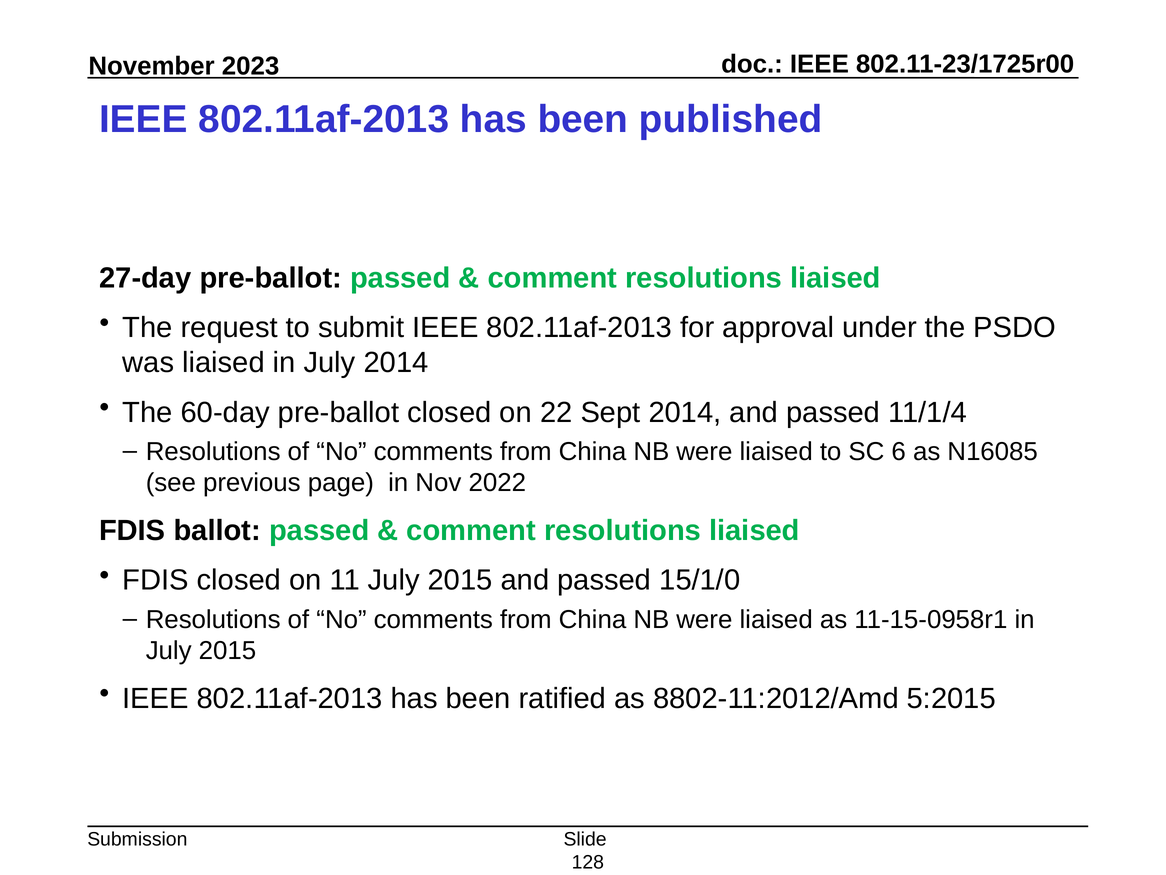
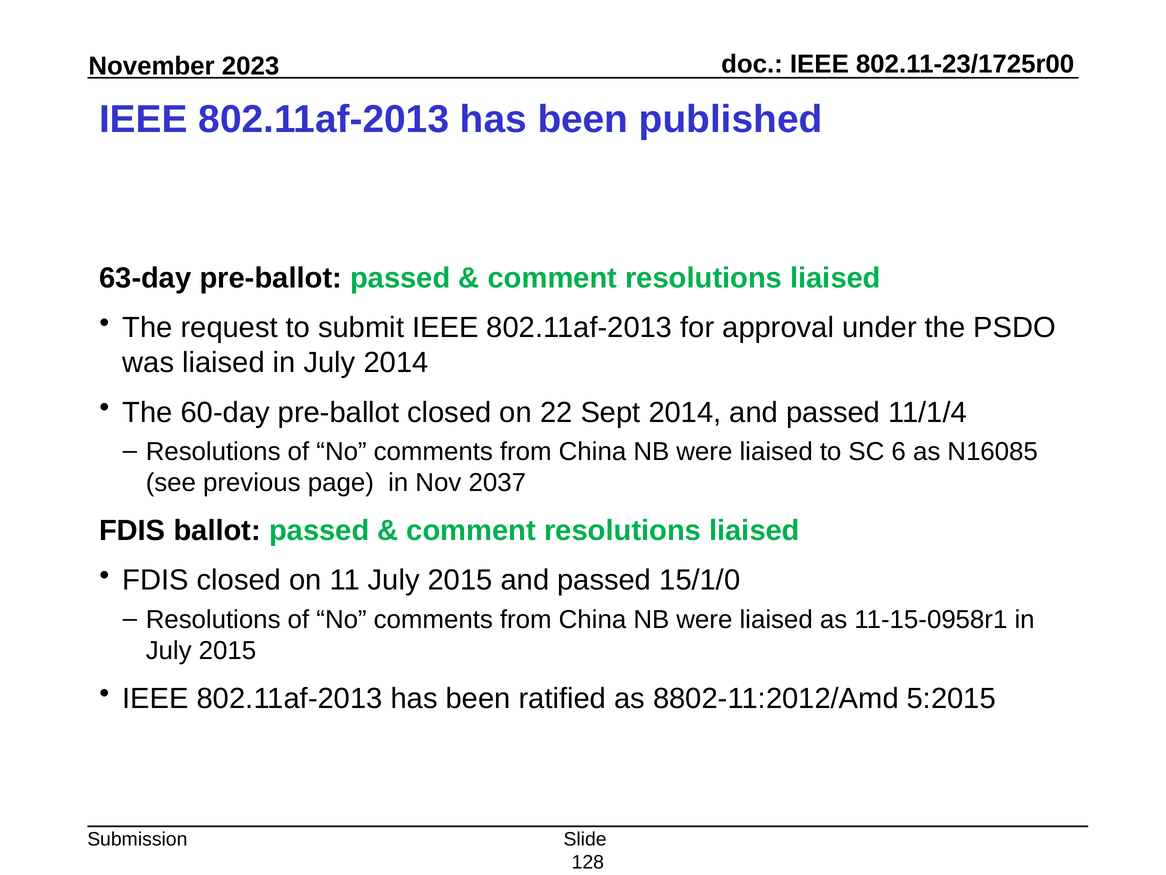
27-day: 27-day -> 63-day (145, 278)
2022: 2022 -> 2037 (497, 483)
